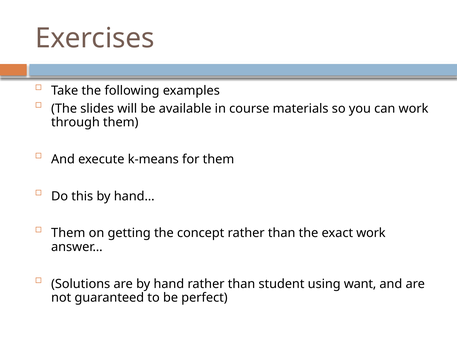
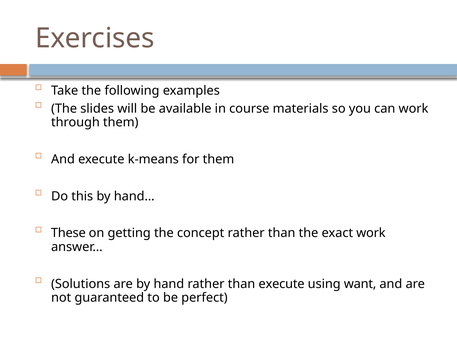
Them: Them -> These (68, 233)
than student: student -> execute (282, 284)
